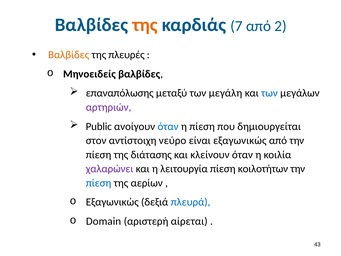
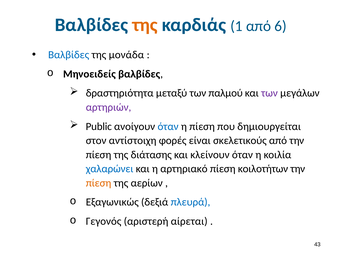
7: 7 -> 1 (237, 26)
2: 2 -> 6 (281, 26)
Βαλβίδες colour: orange -> blue (69, 55)
πλευρές: πλευρές -> μονάδα (126, 55)
επαναπόλωσης: επαναπόλωσης -> δραστηριότητα (120, 93)
μεγάλη: μεγάλη -> παλμού (226, 93)
των colour: blue -> purple (269, 93)
νεύρο: νεύρο -> φορές (173, 140)
είναι εξαγωνικώς: εξαγωνικώς -> σκελετικούς (240, 140)
χαλαρώνει colour: purple -> blue (110, 169)
λειτουργία: λειτουργία -> αρτηριακό (184, 169)
πίεση colour: blue -> orange (99, 183)
Domain: Domain -> Γεγονός (104, 221)
